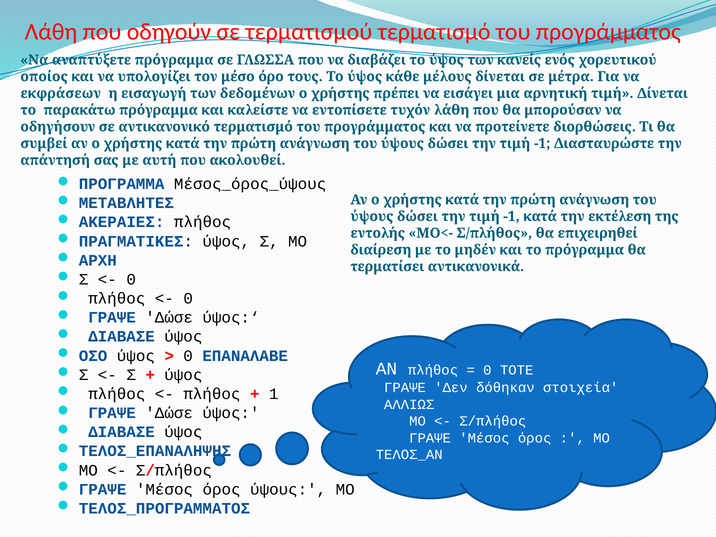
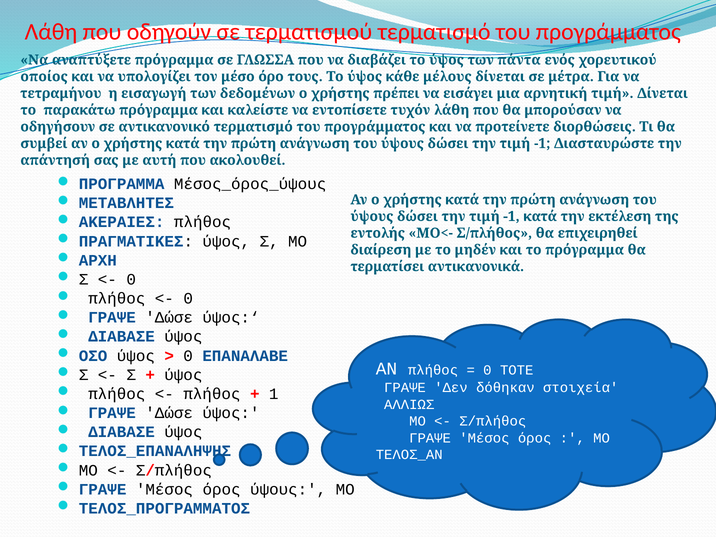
κανείς: κανείς -> πάντα (519, 60)
εκφράσεων: εκφράσεων -> τετραμήνου (61, 93)
